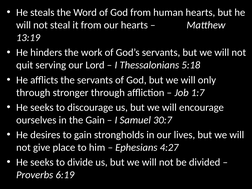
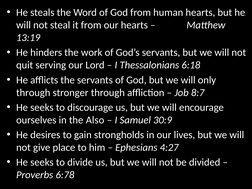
5:18: 5:18 -> 6:18 (191, 65)
1:7: 1:7 -> 8:7 (198, 93)
the Gain: Gain -> Also (95, 120)
30:7: 30:7 -> 30:9 (163, 120)
6:19: 6:19 -> 6:78 (65, 175)
